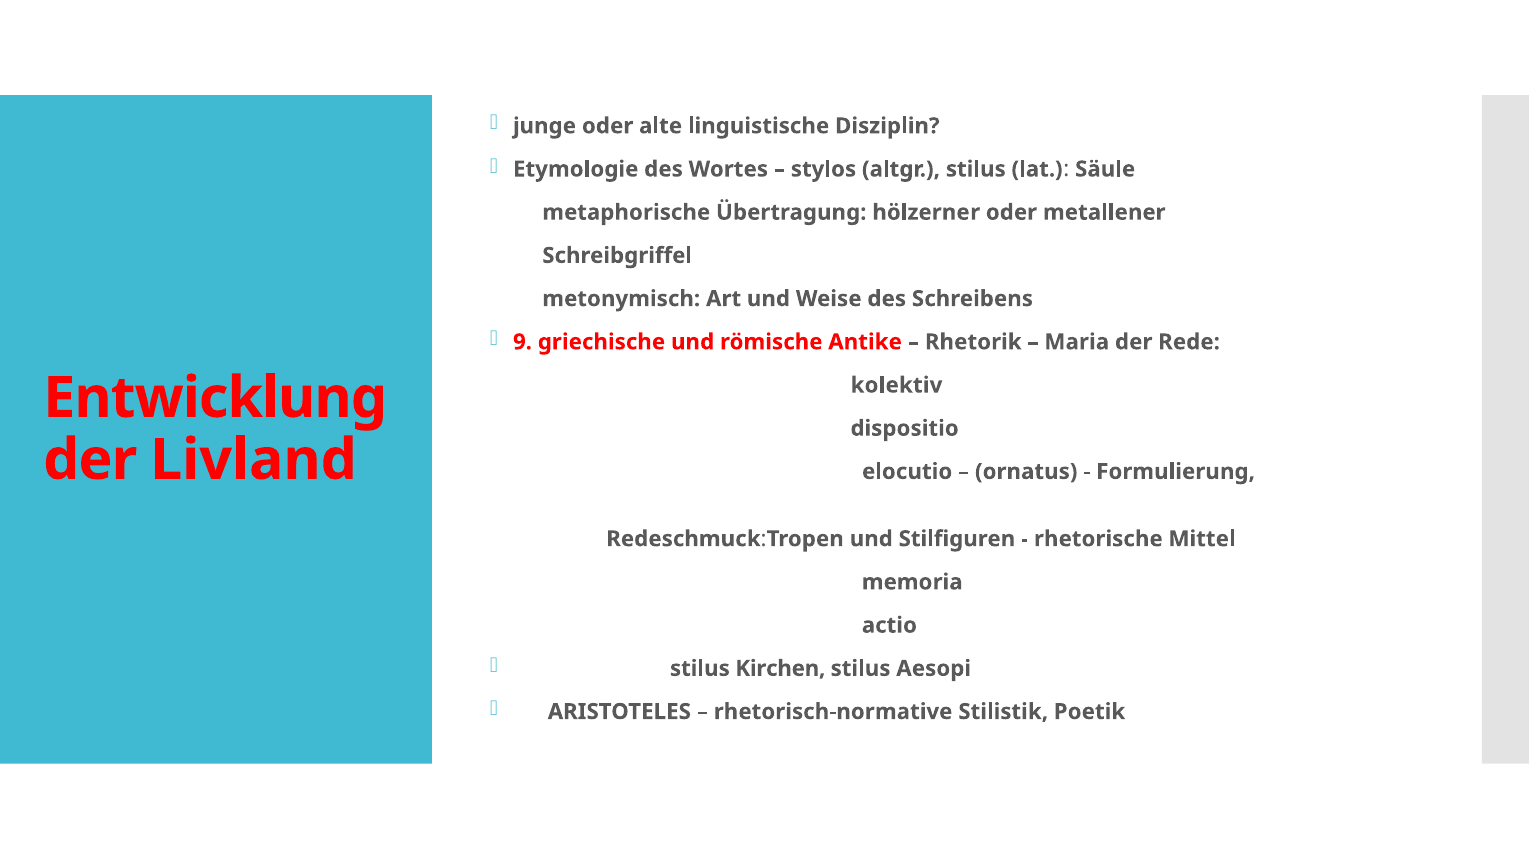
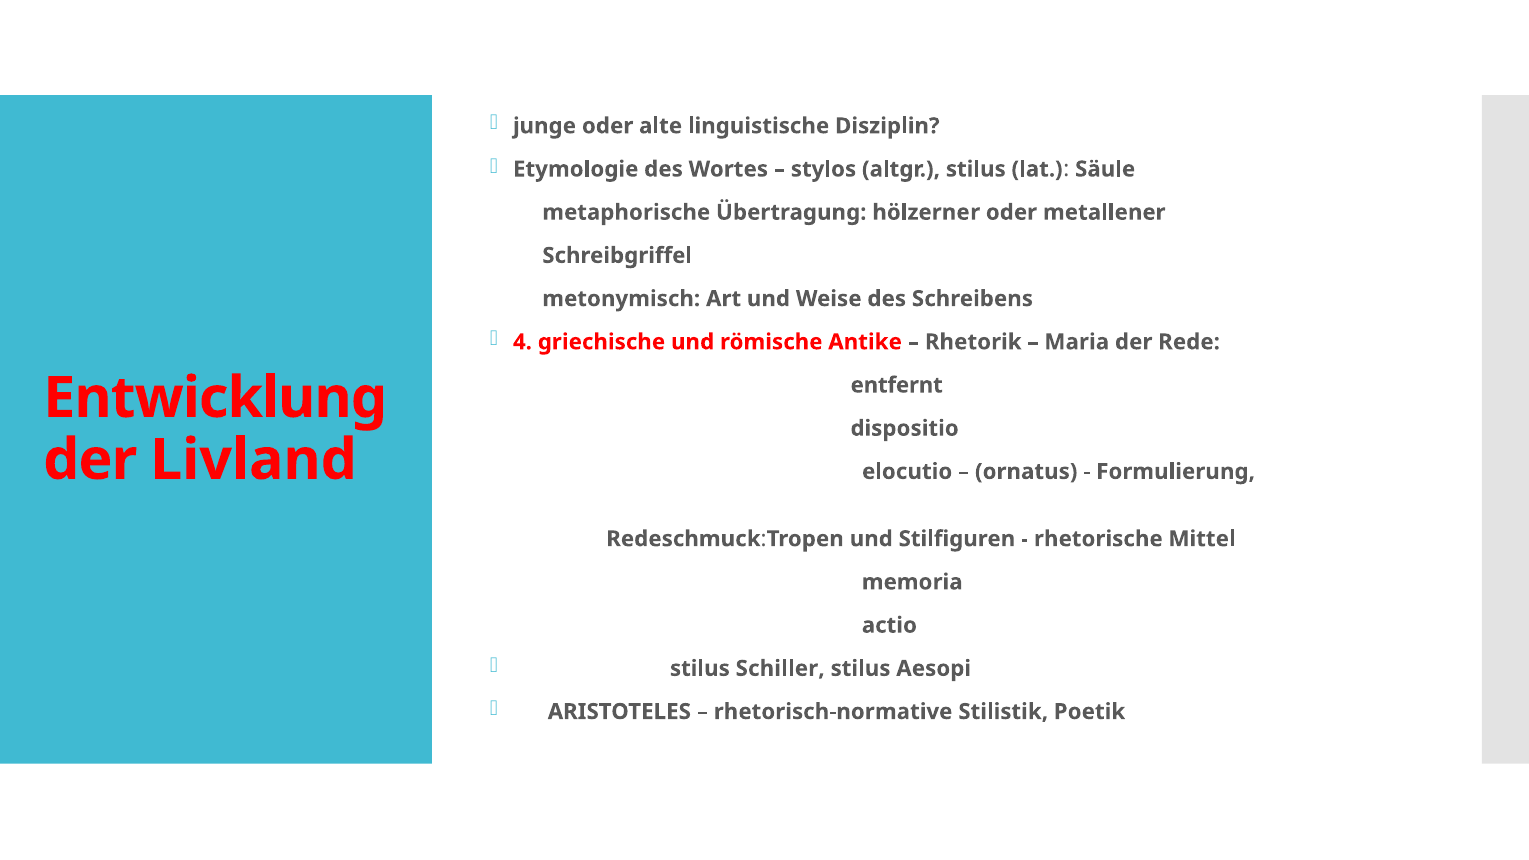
9: 9 -> 4 (522, 342)
kolektiv: kolektiv -> entfernt (897, 385)
Kirchen: Kirchen -> Schiller (780, 669)
